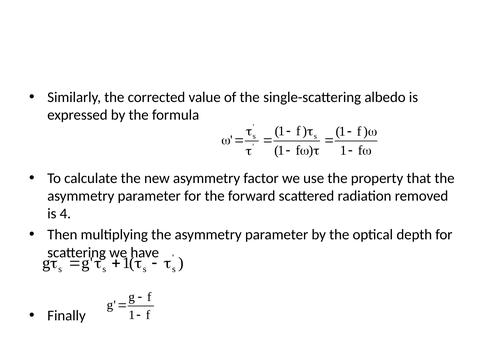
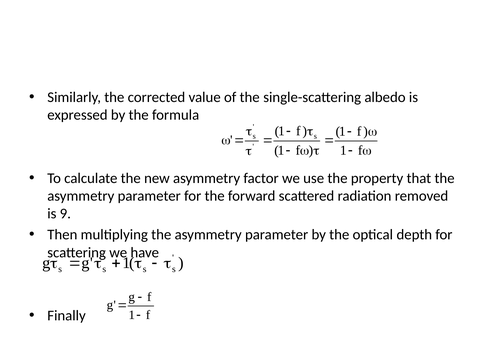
4: 4 -> 9 (65, 214)
